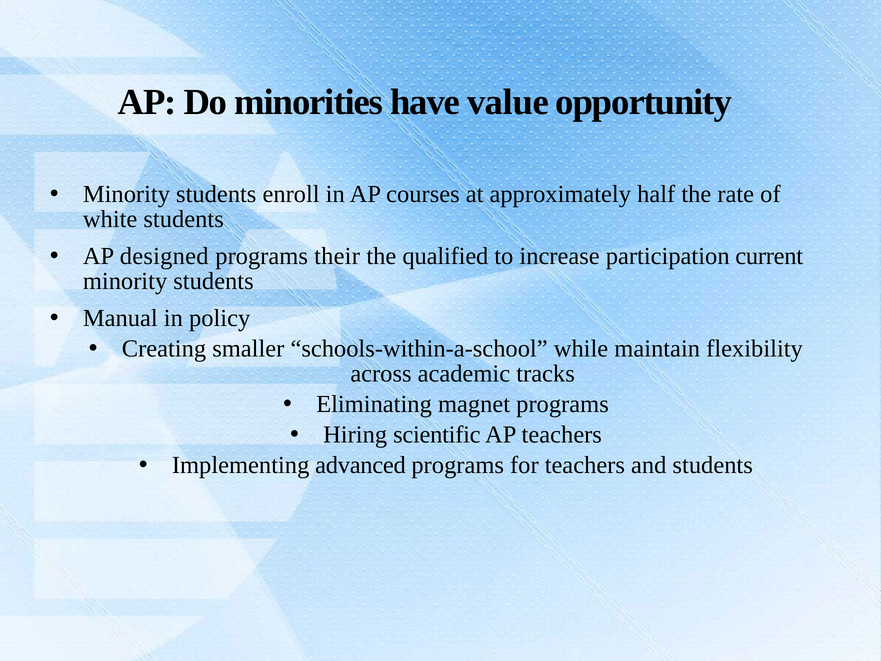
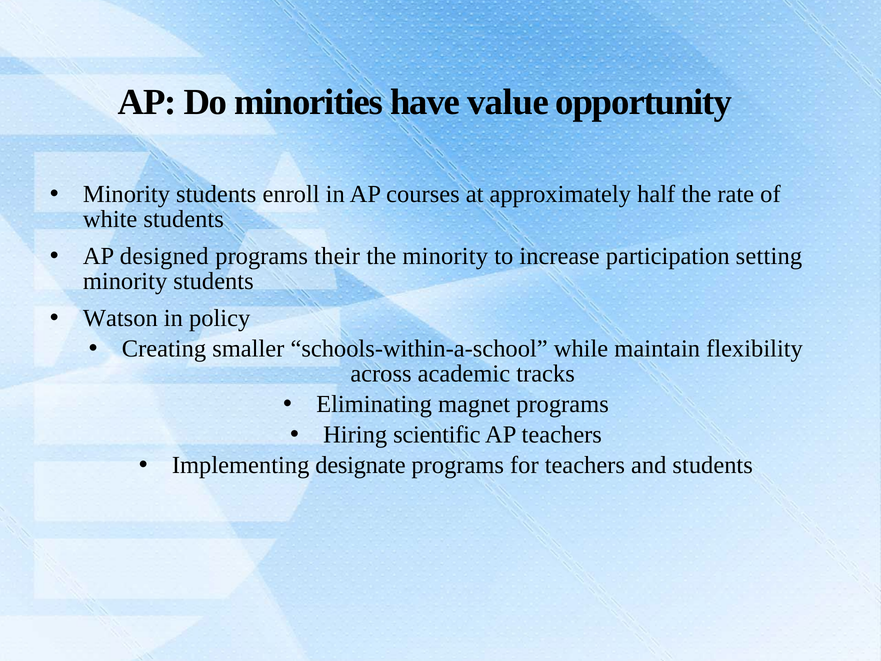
the qualified: qualified -> minority (445, 256)
current: current -> setting (769, 256)
Manual: Manual -> Watson (120, 318)
advanced: advanced -> designate (360, 465)
